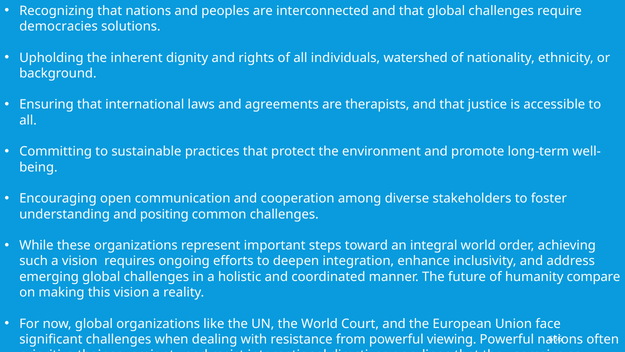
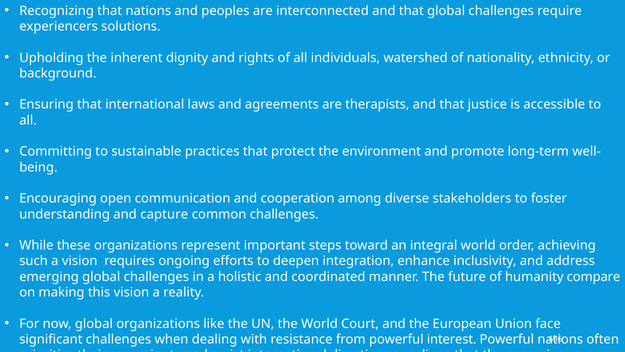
democracies: democracies -> experiencers (59, 26)
positing: positing -> capture (164, 214)
viewing: viewing -> interest (452, 339)
